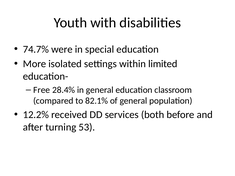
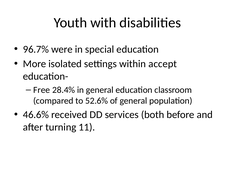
74.7%: 74.7% -> 96.7% (36, 49)
limited: limited -> accept (163, 64)
82.1%: 82.1% -> 52.6% (97, 101)
12.2%: 12.2% -> 46.6% (36, 115)
53: 53 -> 11 (87, 127)
